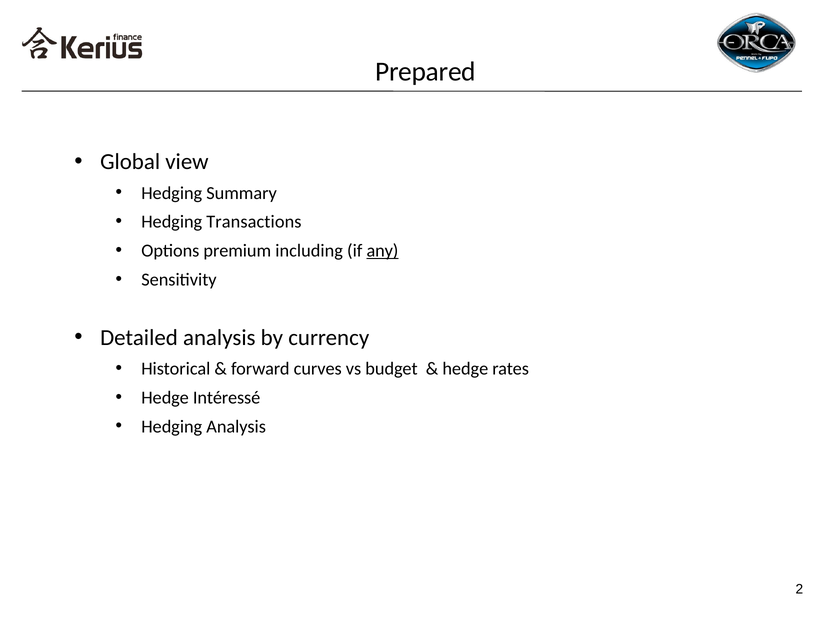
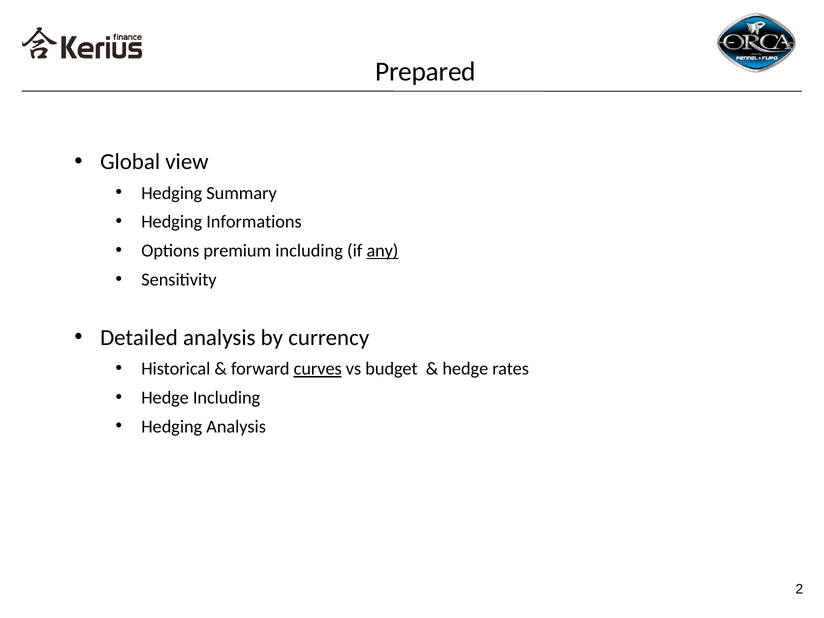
Transactions: Transactions -> Informations (254, 222)
curves underline: none -> present (318, 369)
Hedge Intéressé: Intéressé -> Including (227, 398)
